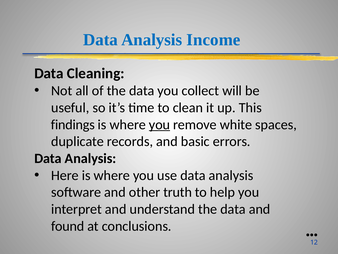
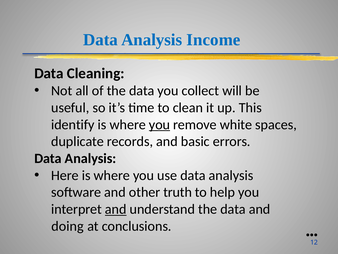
findings: findings -> identify (73, 124)
and underline: none -> present (116, 209)
found: found -> doing (68, 226)
